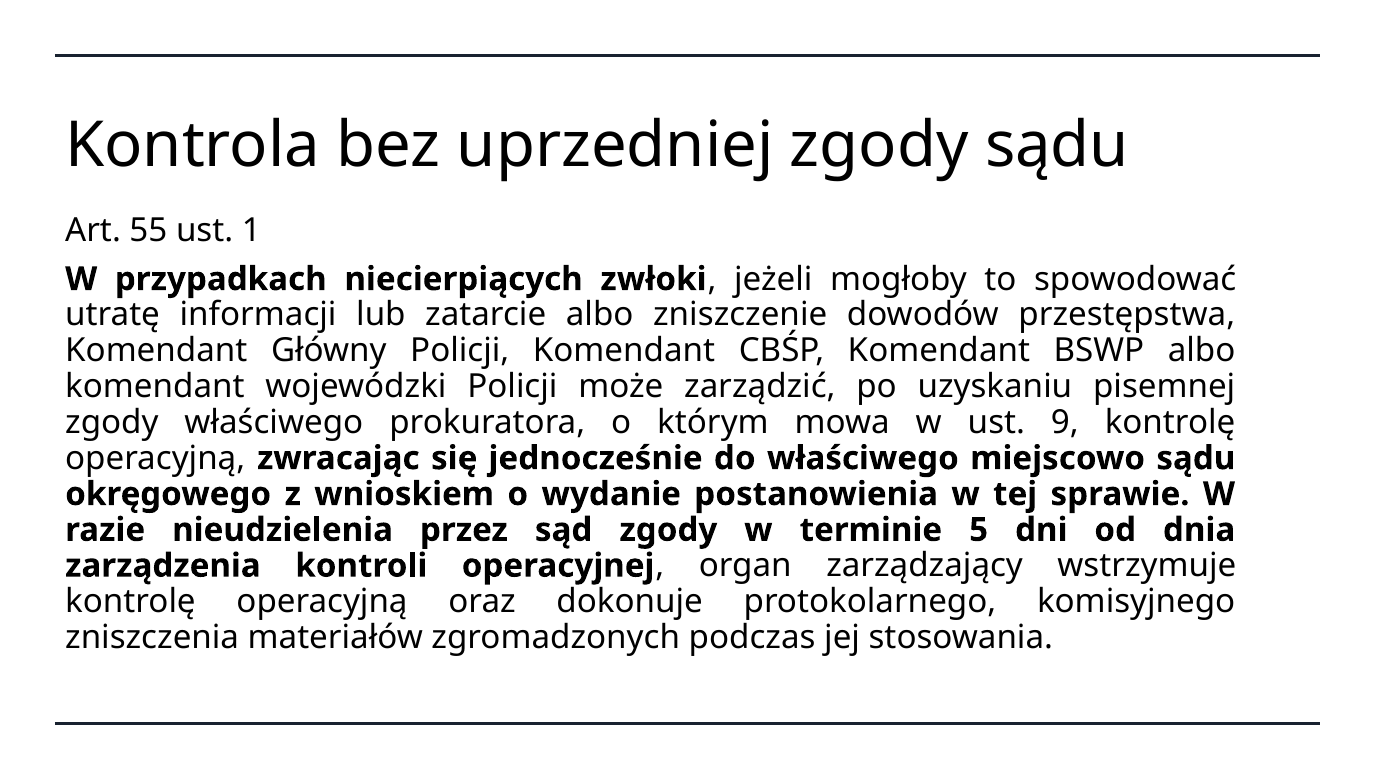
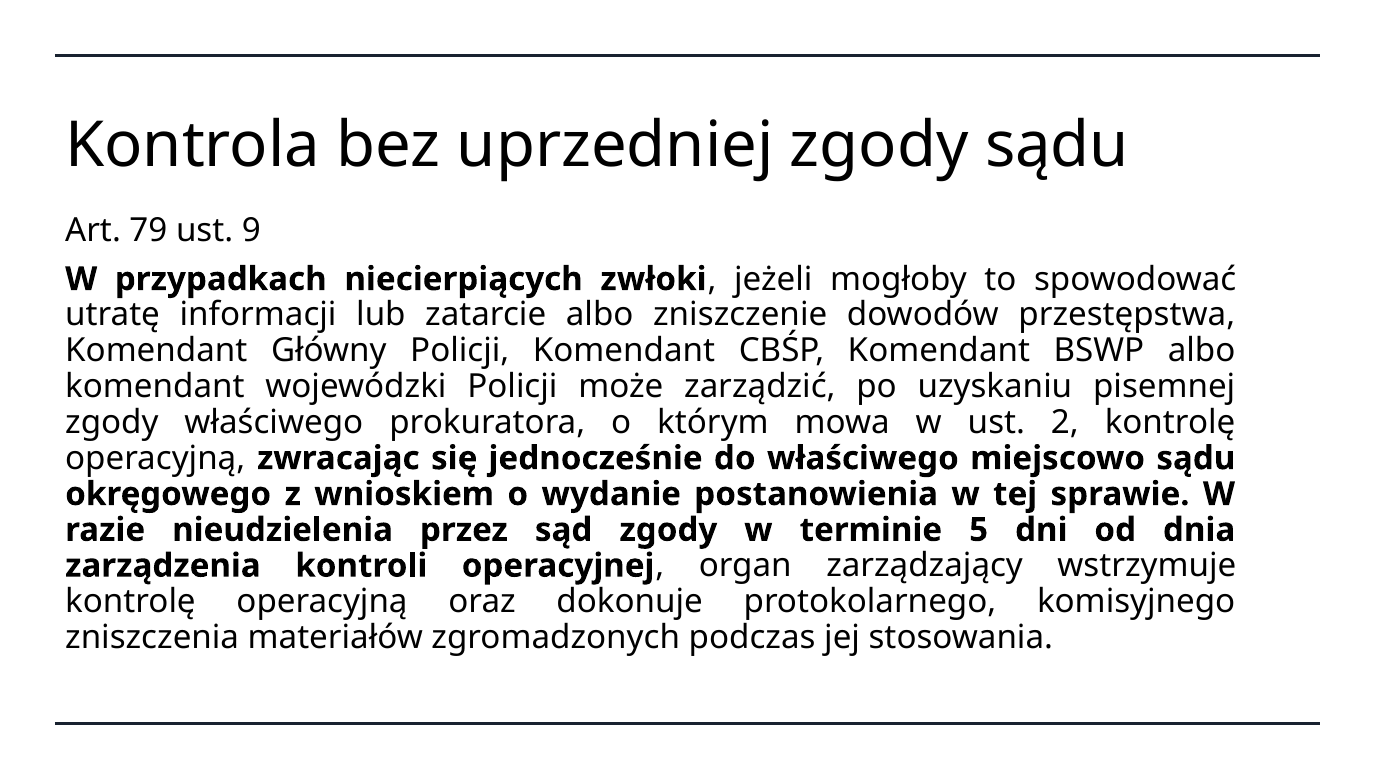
55: 55 -> 79 (148, 230)
1: 1 -> 9 (251, 230)
9: 9 -> 2 (1065, 422)
